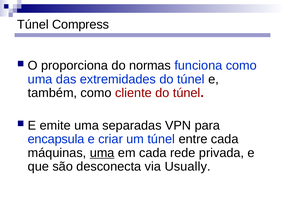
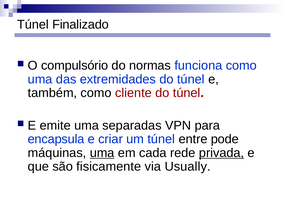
Compress: Compress -> Finalizado (81, 24)
proporciona: proporciona -> compulsório (75, 65)
entre cada: cada -> pode (225, 139)
privada underline: none -> present (222, 153)
desconecta: desconecta -> fisicamente (109, 166)
